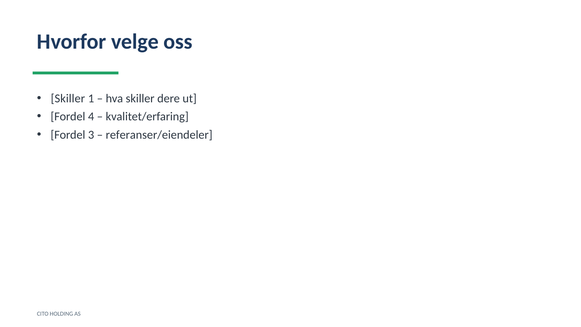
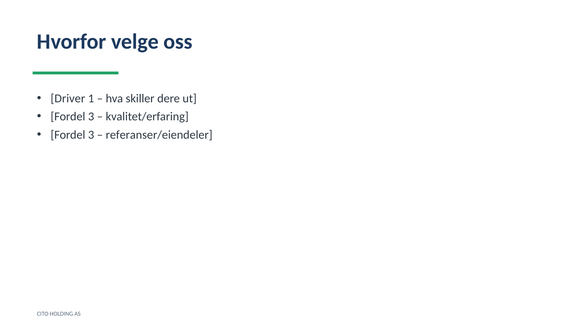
Skiller: Skiller -> Driver (68, 98)
4: 4 -> 3 (91, 117)
